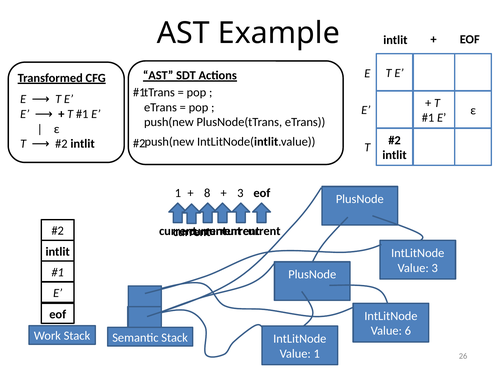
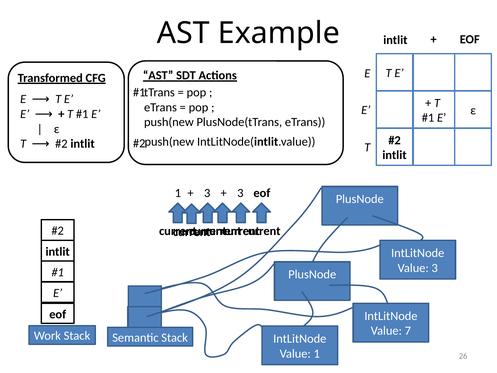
8: 8 -> 3 (207, 193)
6: 6 -> 7 (408, 331)
